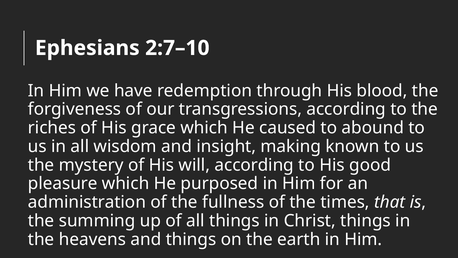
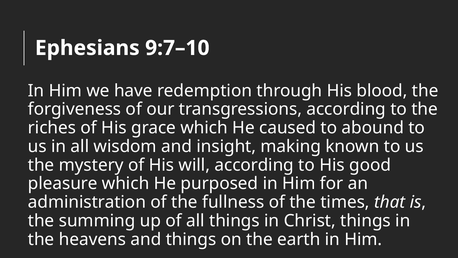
2:7–10: 2:7–10 -> 9:7–10 (177, 48)
